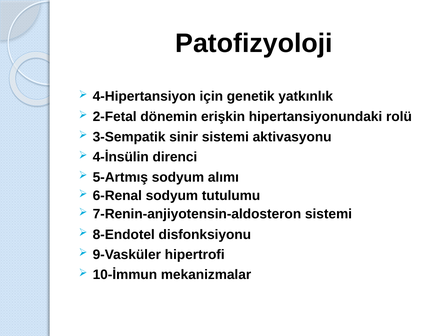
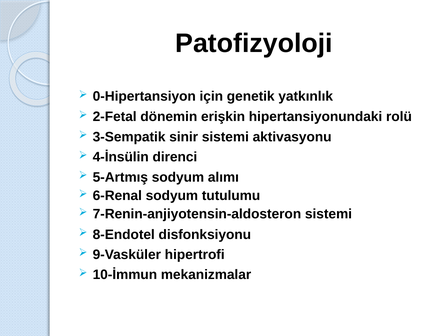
4-Hipertansiyon: 4-Hipertansiyon -> 0-Hipertansiyon (144, 96)
